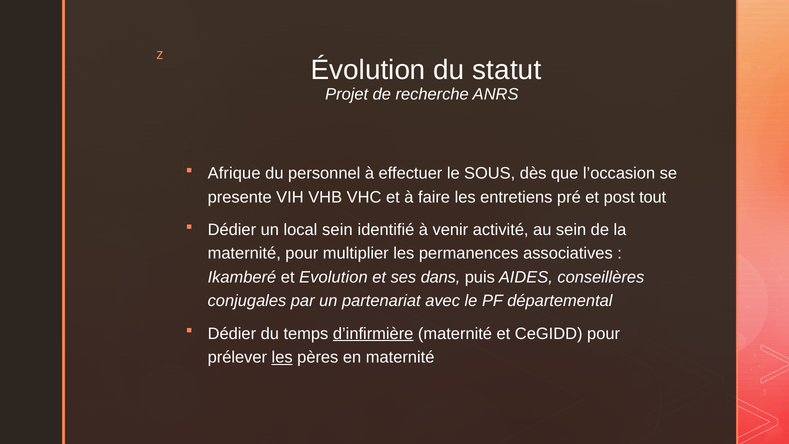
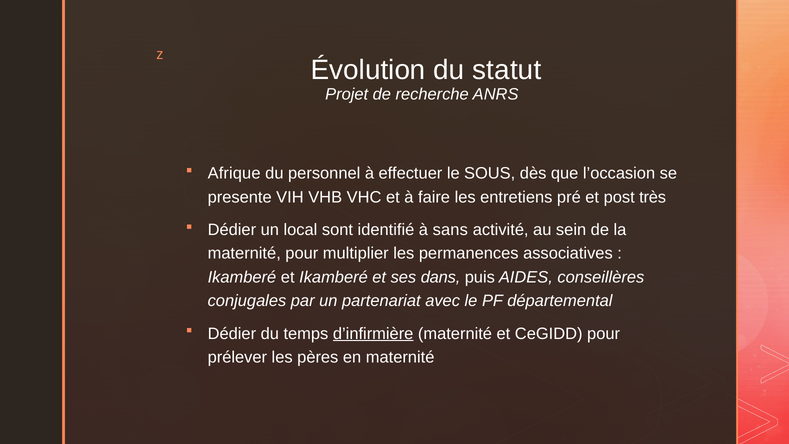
tout: tout -> très (653, 197)
local sein: sein -> sont (338, 230)
venir: venir -> sans (450, 230)
et Evolution: Evolution -> Ikamberé (333, 277)
les underline: present -> none (282, 357)
